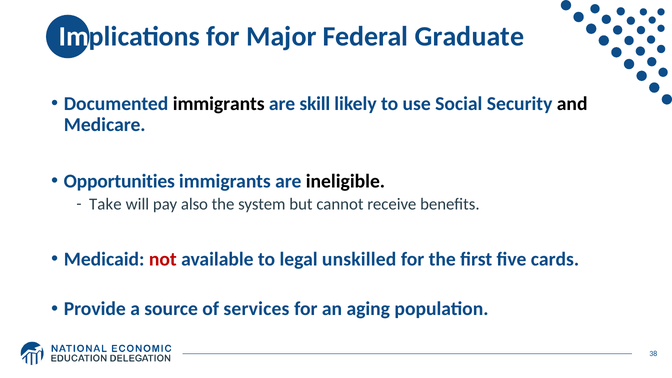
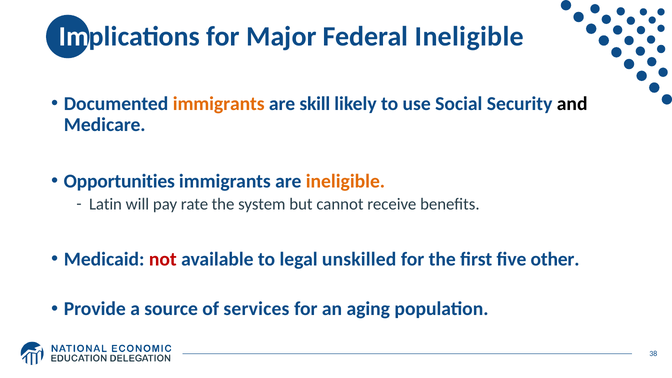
Federal Graduate: Graduate -> Ineligible (469, 36)
immigrants colour: black -> orange (219, 104)
ineligible colour: black -> orange (345, 181)
Take: Take -> Latin (105, 204)
also: also -> rate (194, 204)
cards: cards -> other (555, 259)
